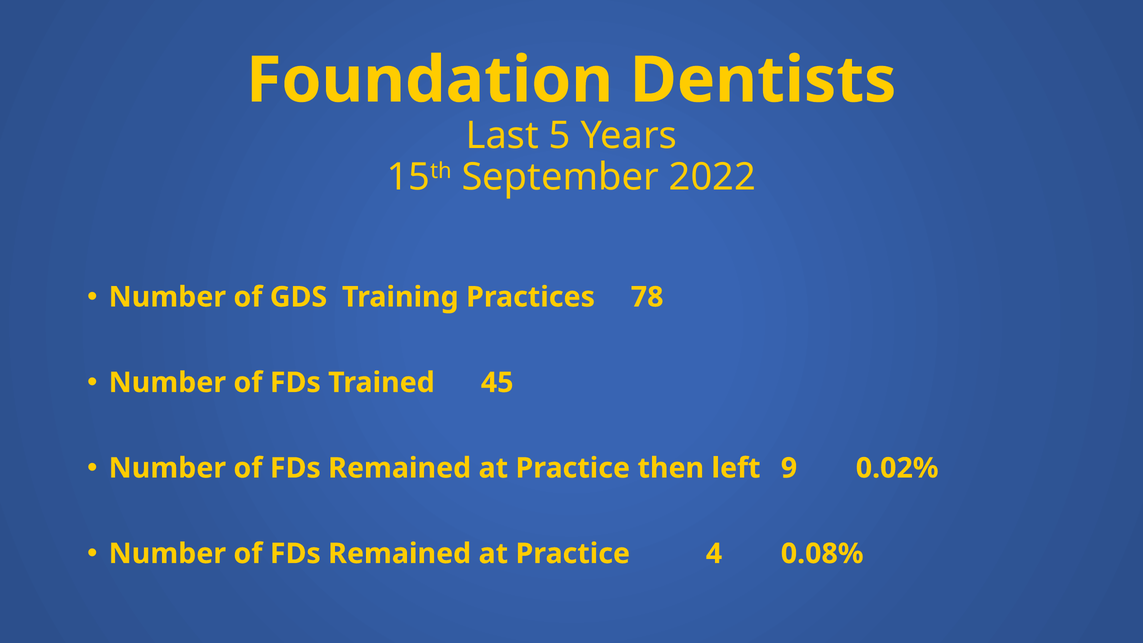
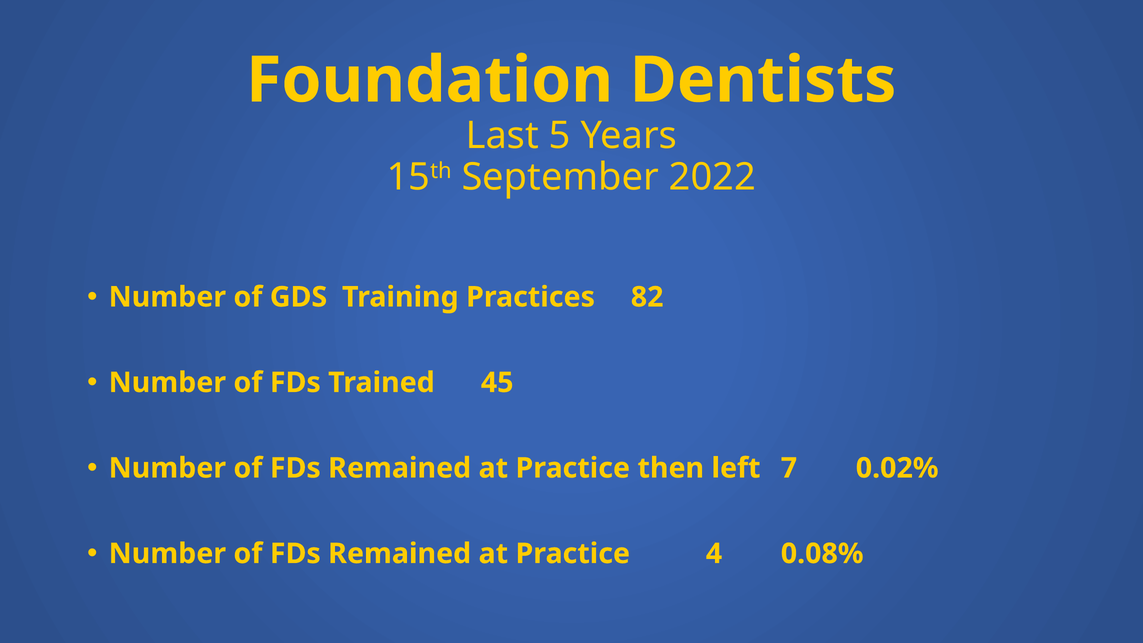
78: 78 -> 82 (647, 297)
9: 9 -> 7 (789, 468)
